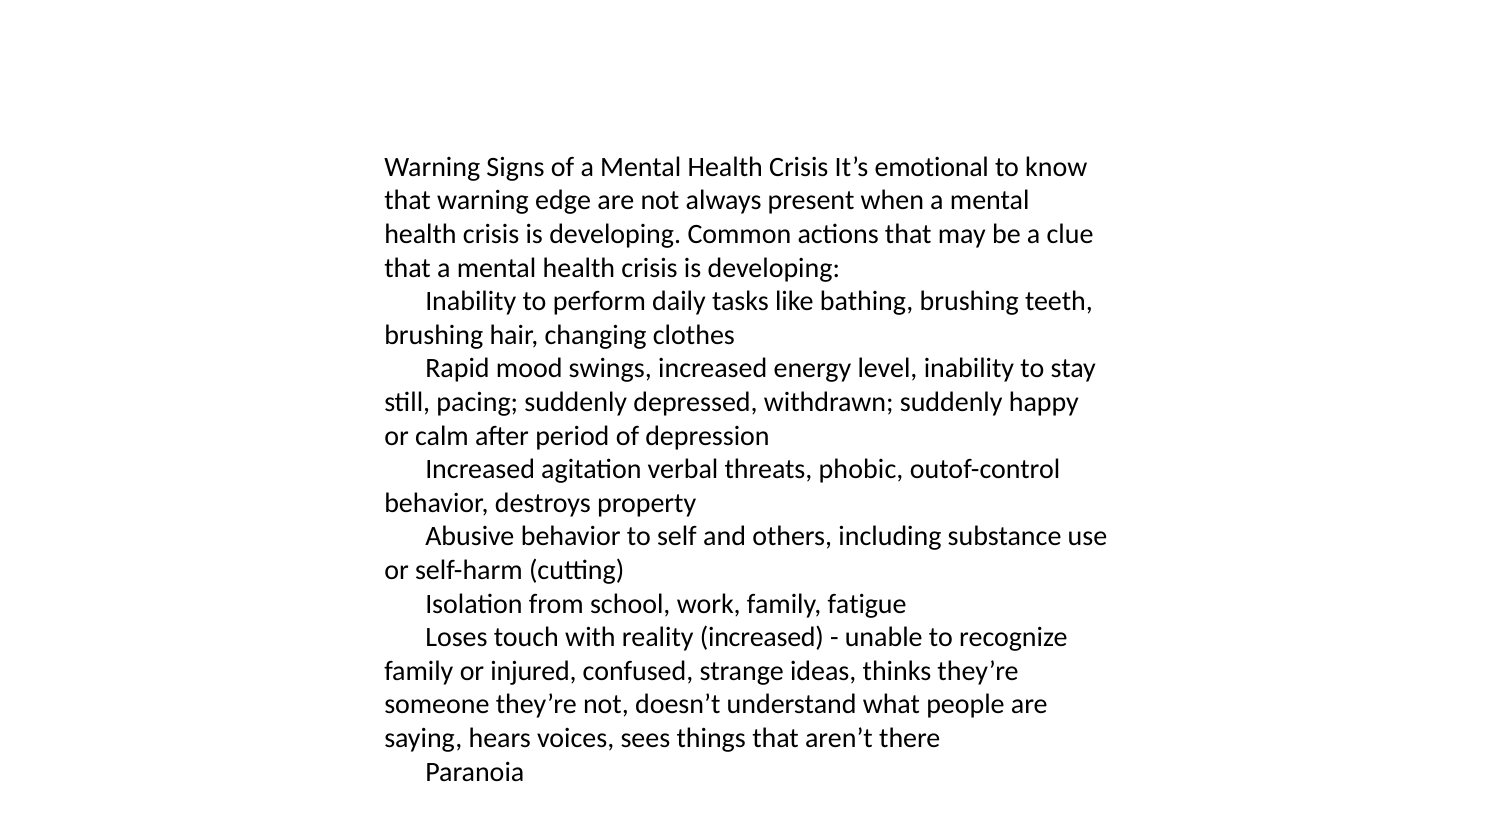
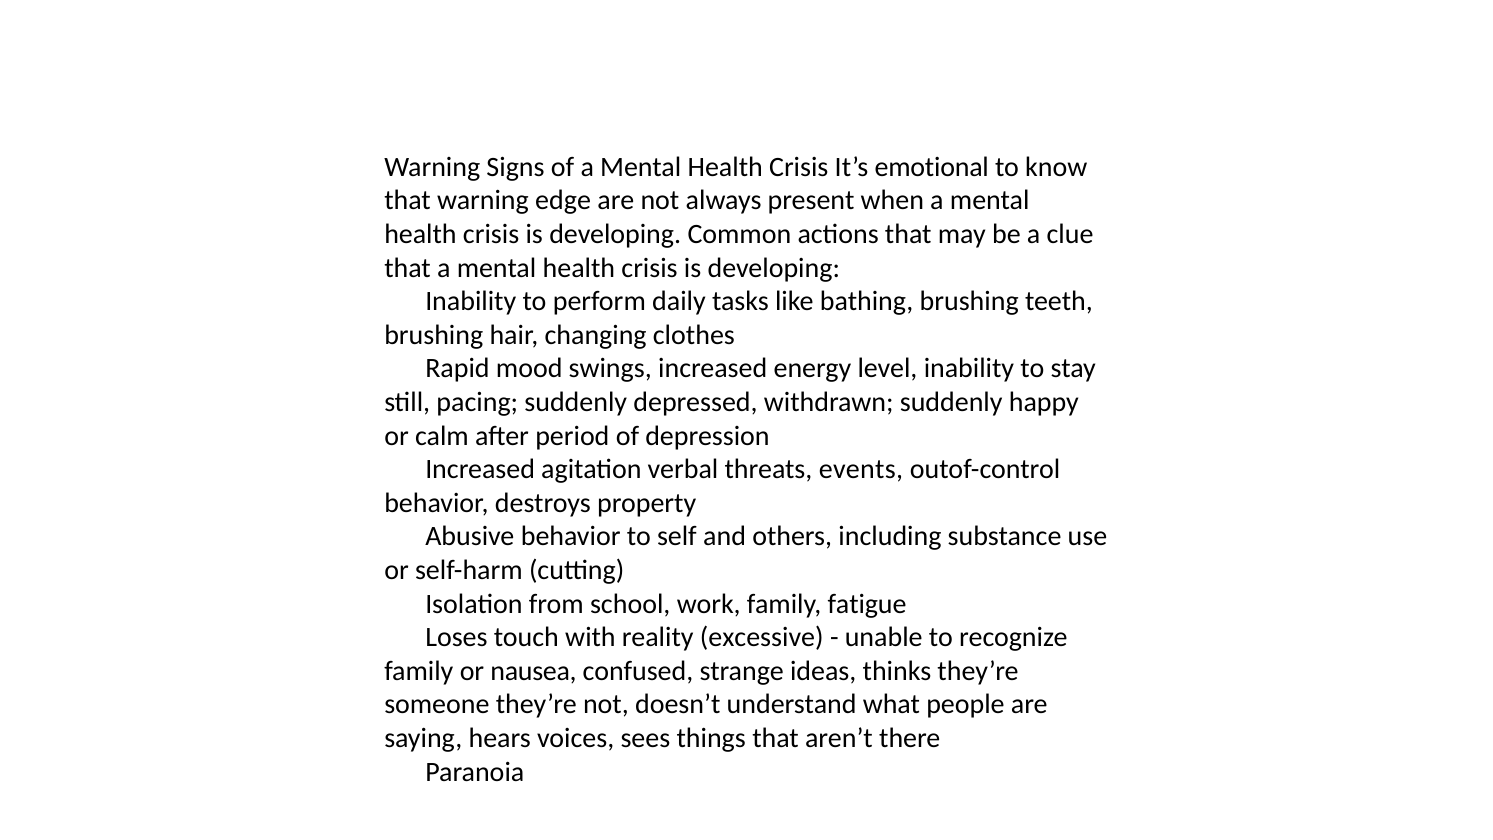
phobic: phobic -> events (861, 469)
reality increased: increased -> excessive (762, 637)
injured: injured -> nausea (534, 671)
